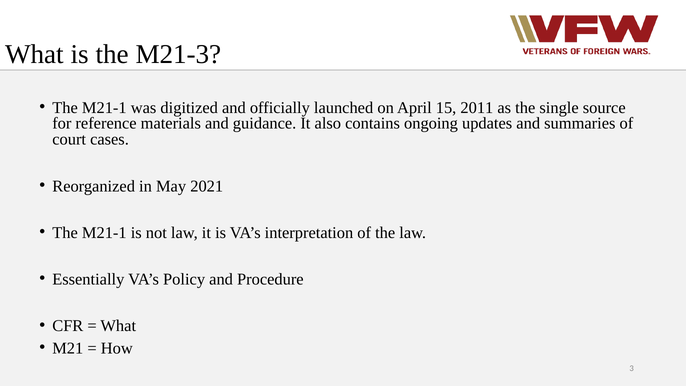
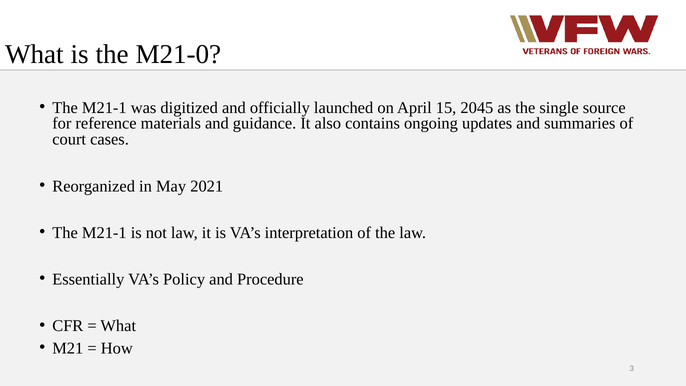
M21-3: M21-3 -> M21-0 (178, 54)
2011: 2011 -> 2045 (477, 108)
